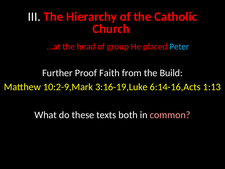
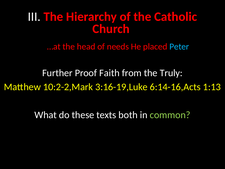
group: group -> needs (118, 47)
Build: Build -> Truly (171, 73)
10:2-9,Mark: 10:2-9,Mark -> 10:2-2,Mark (68, 87)
common colour: pink -> light green (170, 115)
